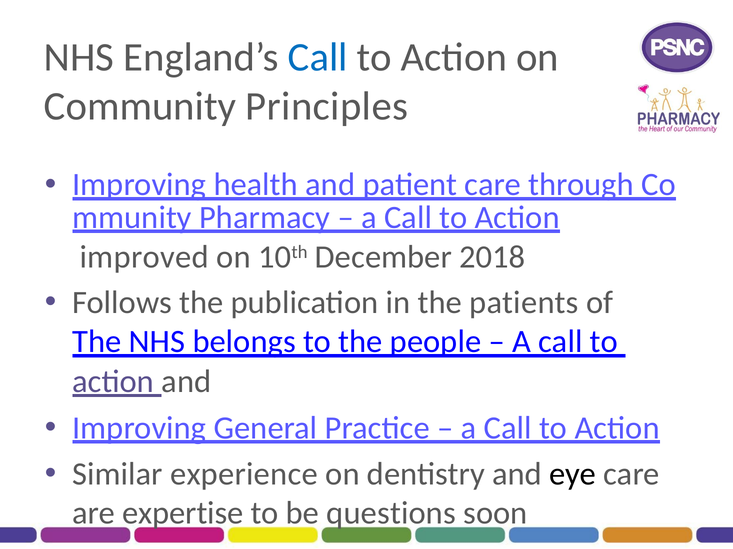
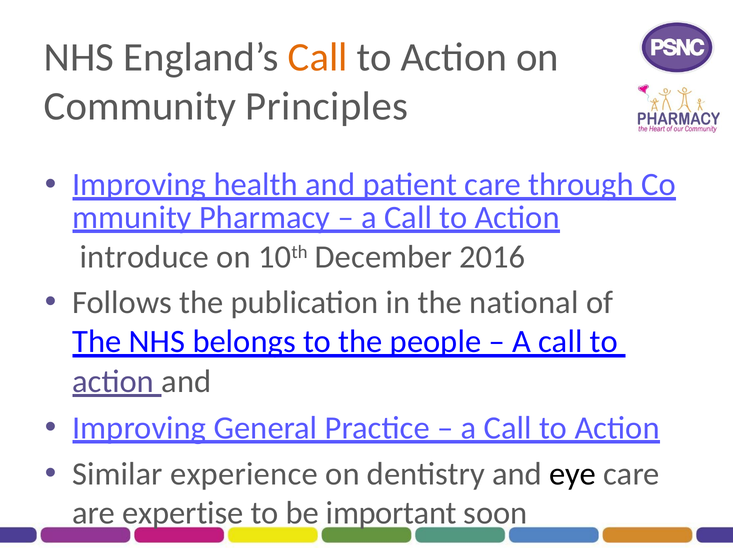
Call colour: blue -> orange (318, 58)
improved: improved -> introduce (144, 257)
2018: 2018 -> 2016 (492, 257)
patients: patients -> national (524, 303)
questions: questions -> important (391, 514)
